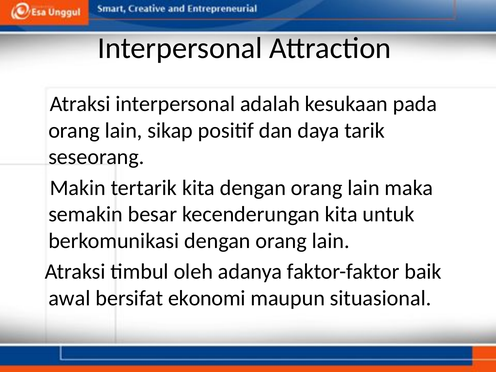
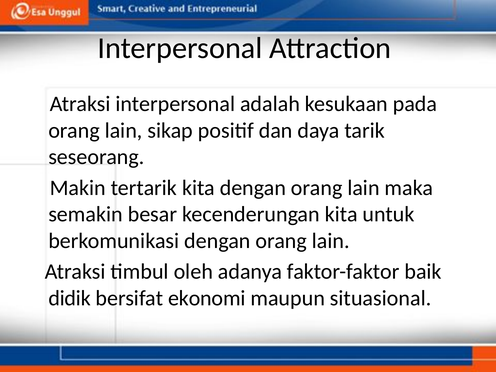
awal: awal -> didik (70, 298)
